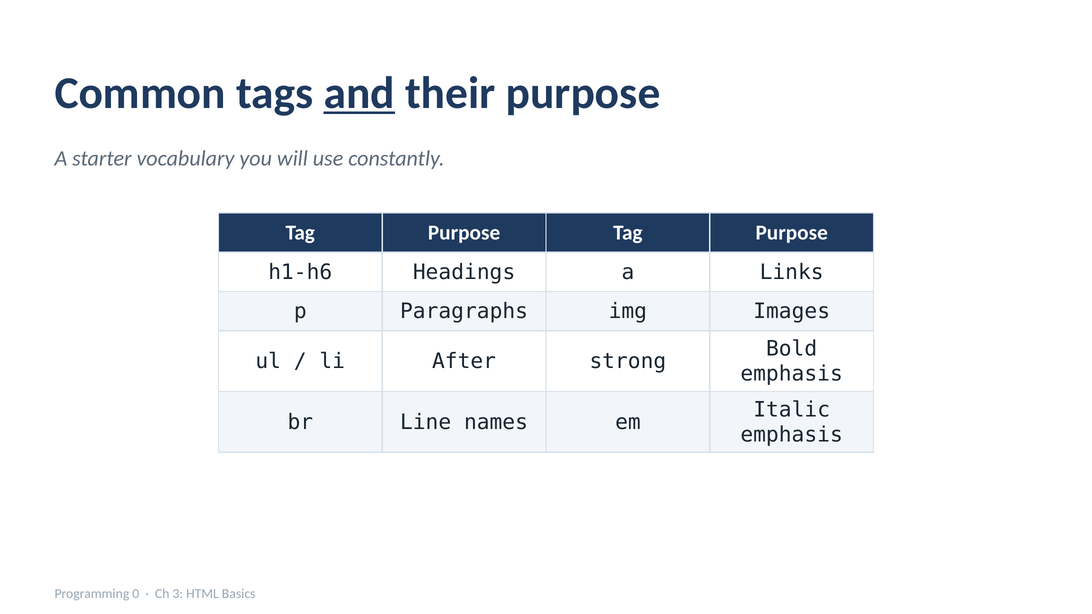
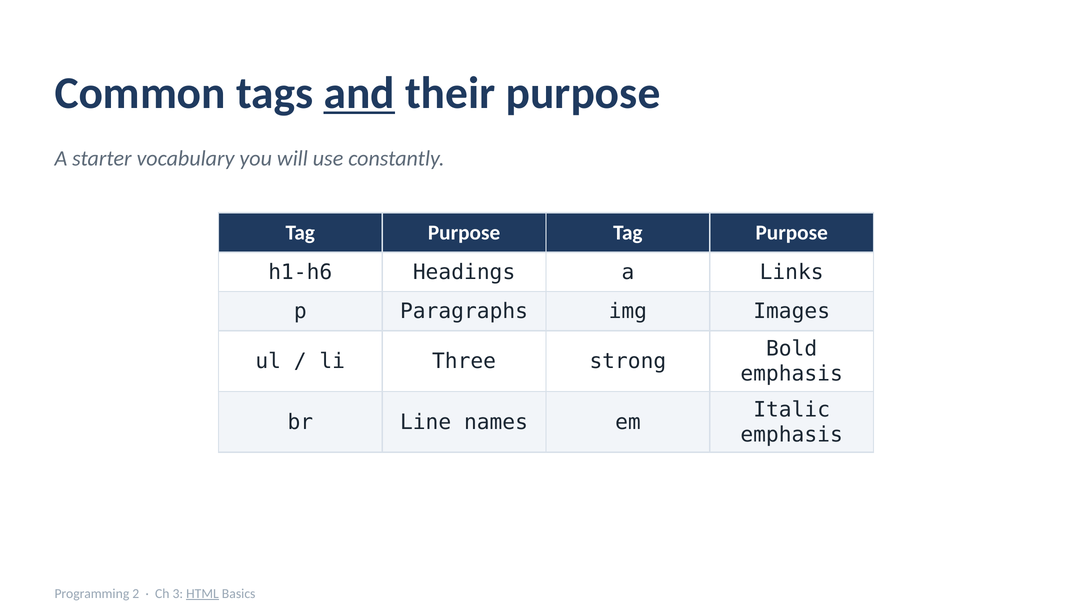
After: After -> Three (464, 362)
0: 0 -> 2 (136, 594)
HTML underline: none -> present (203, 594)
